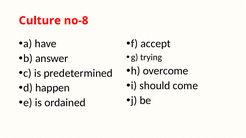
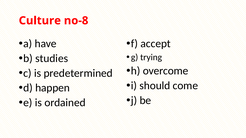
answer: answer -> studies (52, 59)
